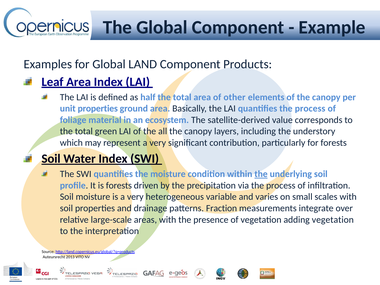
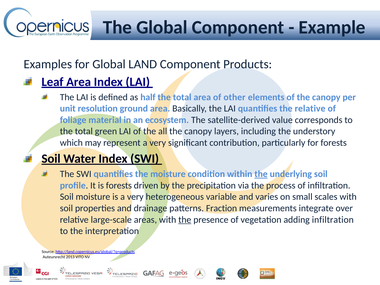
unit properties: properties -> resolution (98, 109)
quantifies the process: process -> relative (310, 109)
the underline: none -> present (185, 220)
adding vegetation: vegetation -> infiltration (333, 220)
